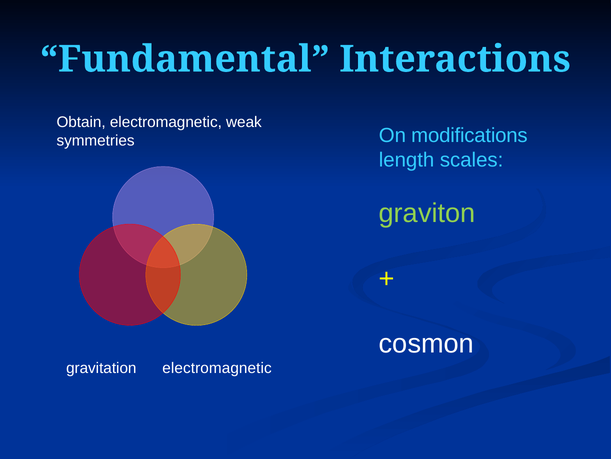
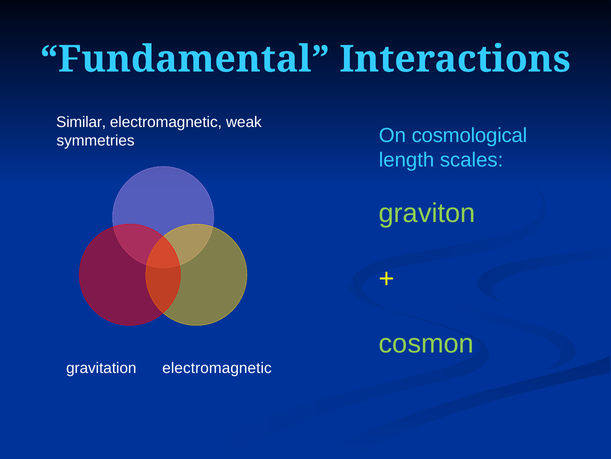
Obtain: Obtain -> Similar (81, 122)
modifications: modifications -> cosmological (469, 135)
cosmon colour: white -> light green (426, 343)
